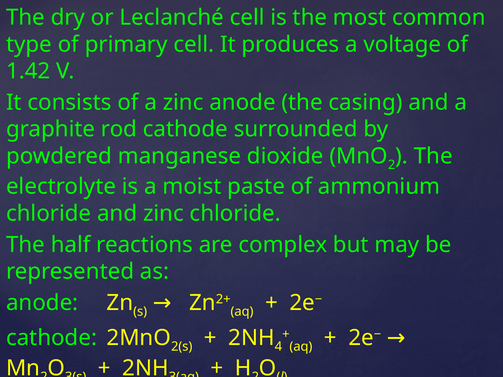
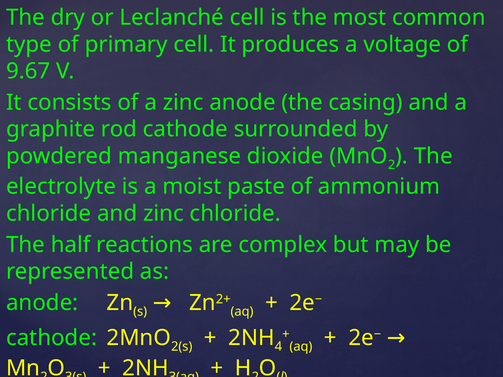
1.42: 1.42 -> 9.67 (28, 71)
